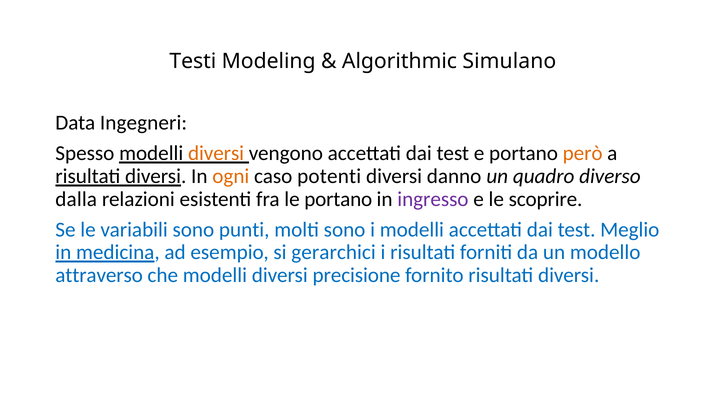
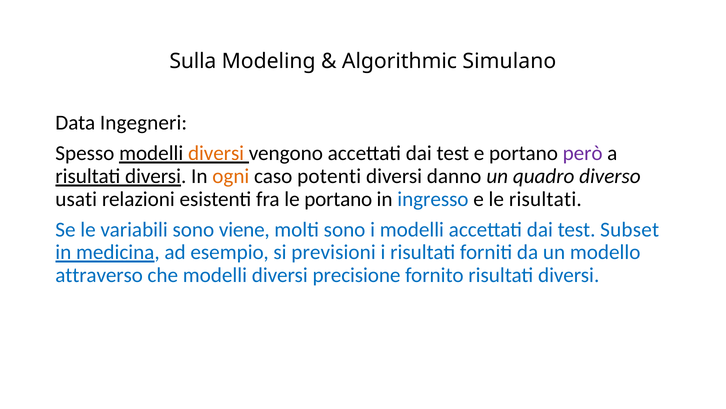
Testi: Testi -> Sulla (193, 61)
però colour: orange -> purple (583, 153)
dalla: dalla -> usati (76, 199)
ingresso colour: purple -> blue (433, 199)
le scoprire: scoprire -> risultati (545, 199)
punti: punti -> viene (244, 229)
Meglio: Meglio -> Subset (630, 229)
gerarchici: gerarchici -> previsioni (334, 252)
